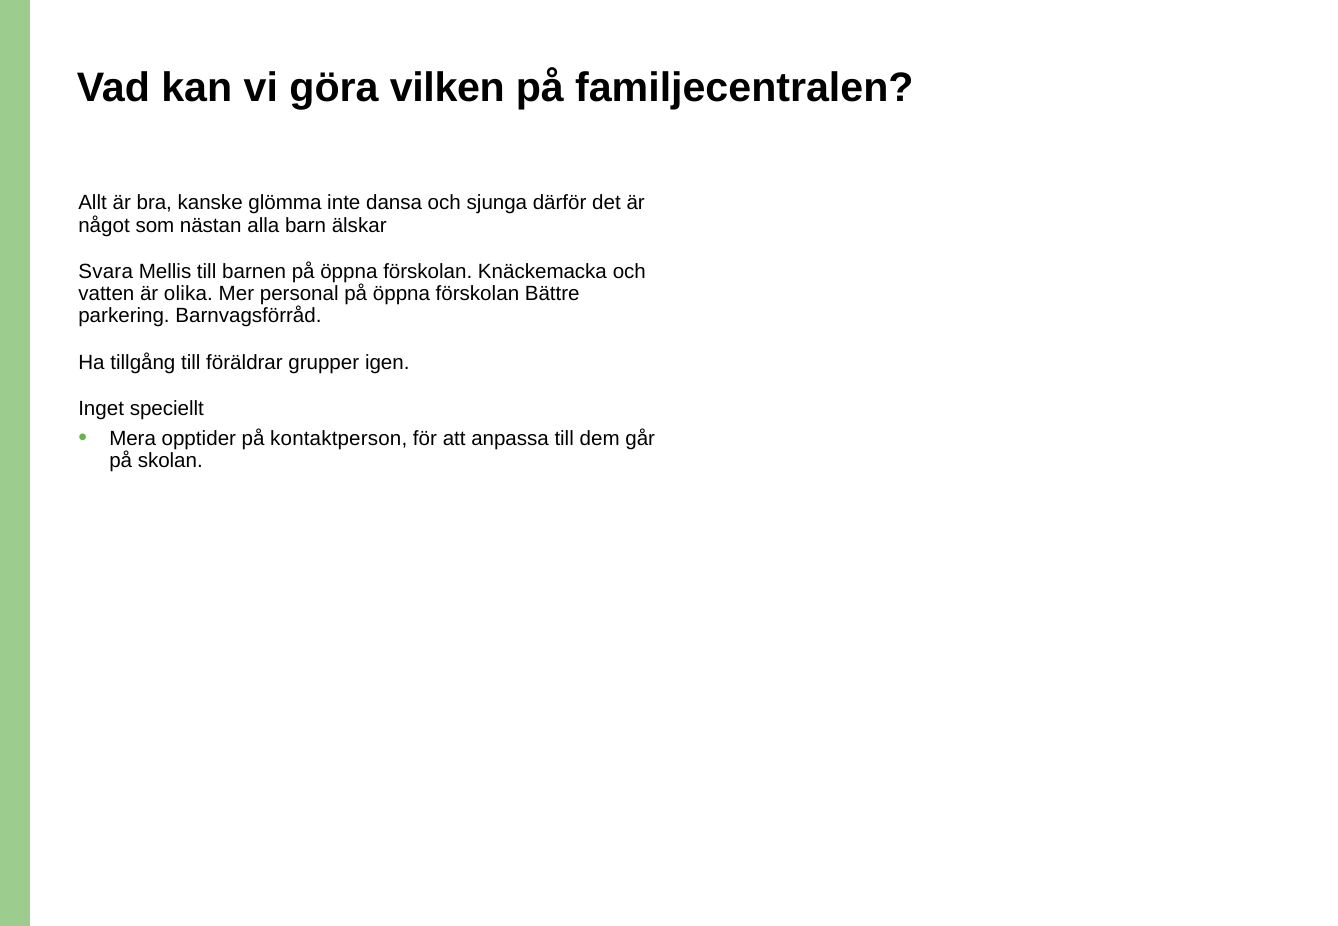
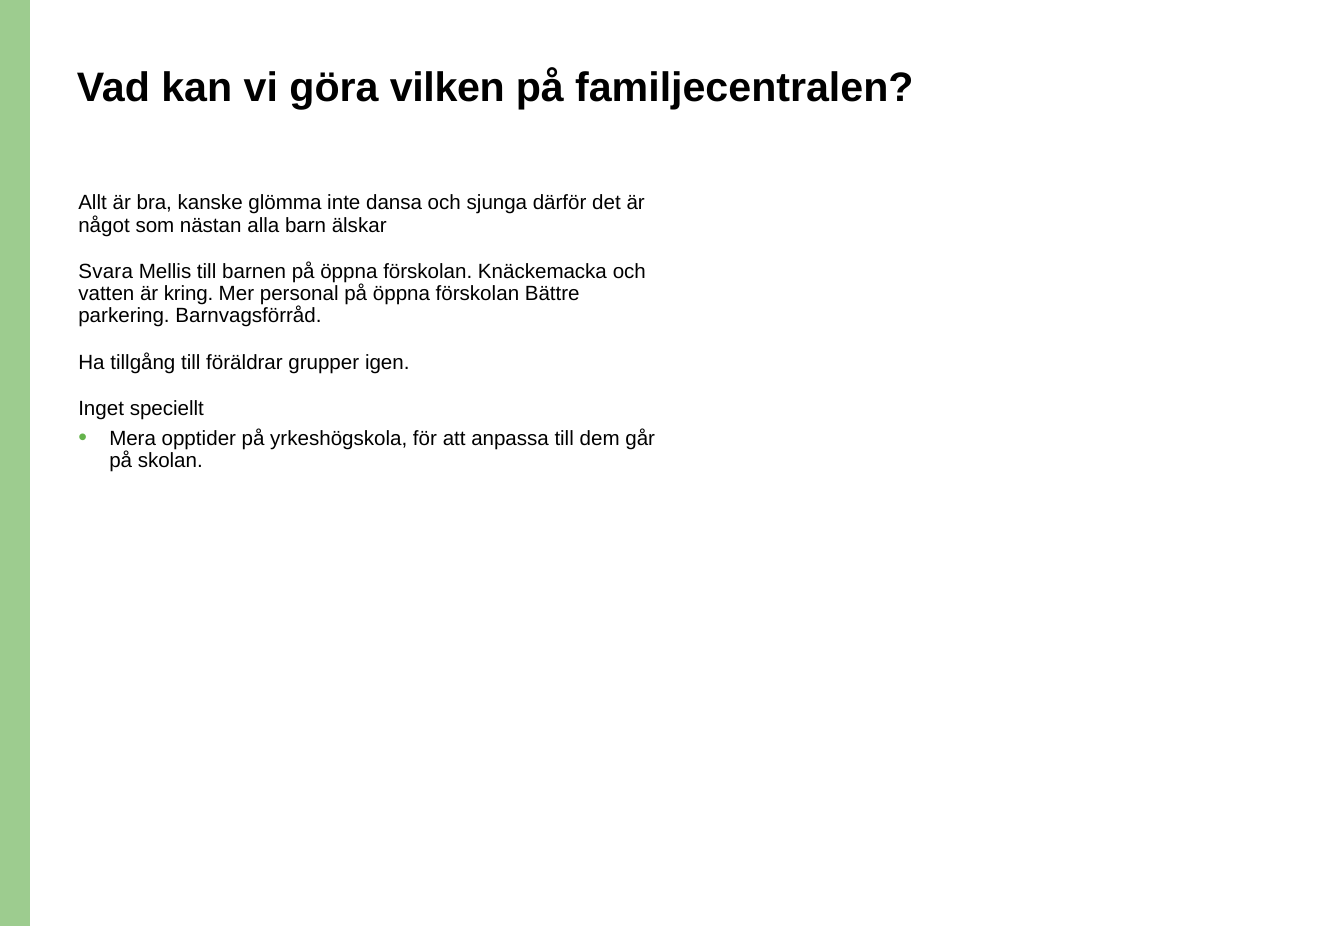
olika: olika -> kring (189, 294)
kontaktperson: kontaktperson -> yrkeshögskola (339, 438)
